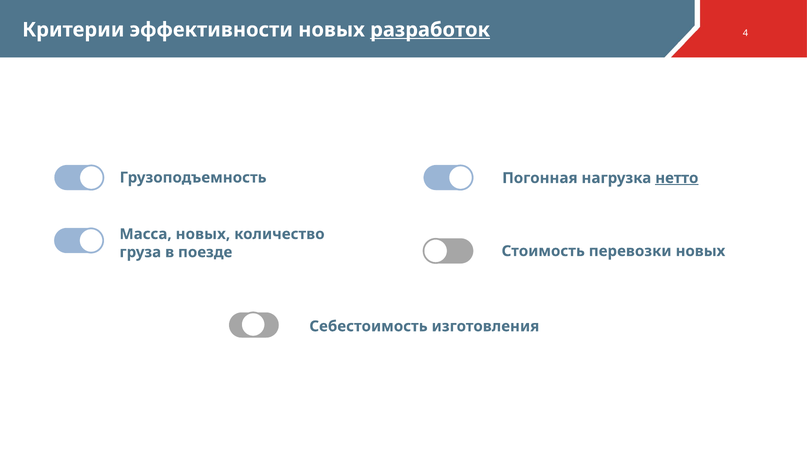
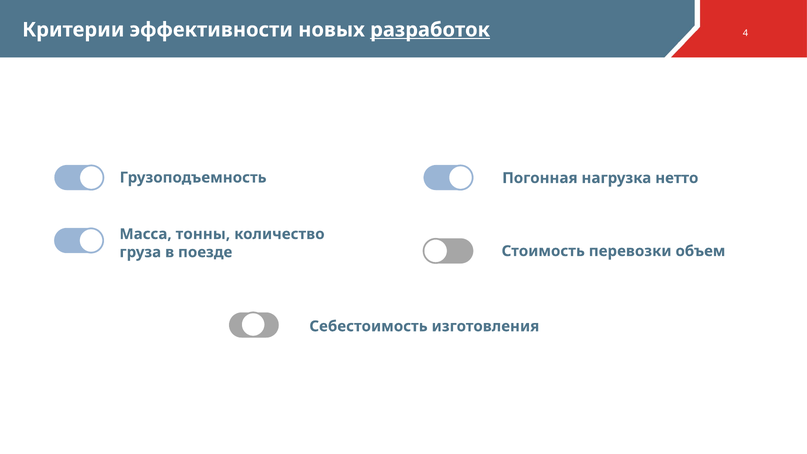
нетто underline: present -> none (677, 178)
Масса новых: новых -> тонны (203, 234)
перевозки новых: новых -> объем (700, 251)
